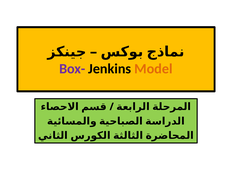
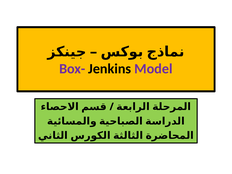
Model colour: orange -> purple (153, 69)
